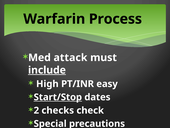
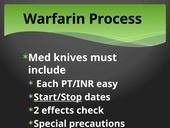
attack: attack -> knives (70, 57)
include underline: present -> none (47, 70)
High: High -> Each (47, 84)
checks: checks -> effects (58, 110)
